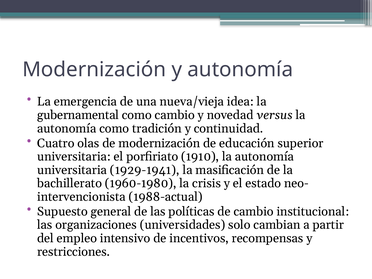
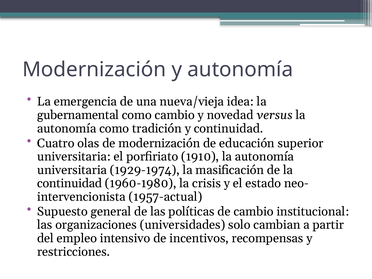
1929-1941: 1929-1941 -> 1929-1974 (145, 170)
bachillerato: bachillerato -> continuidad (70, 183)
1988-actual: 1988-actual -> 1957-actual (165, 197)
